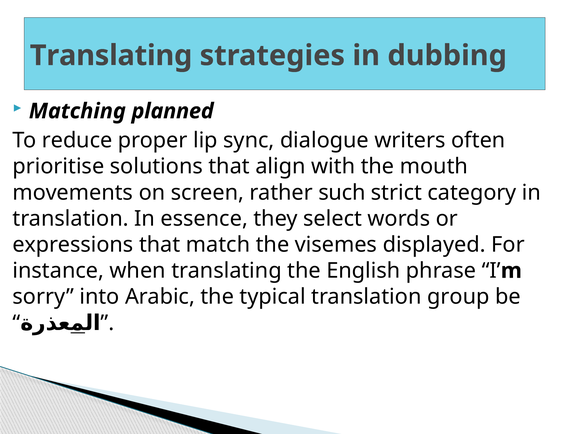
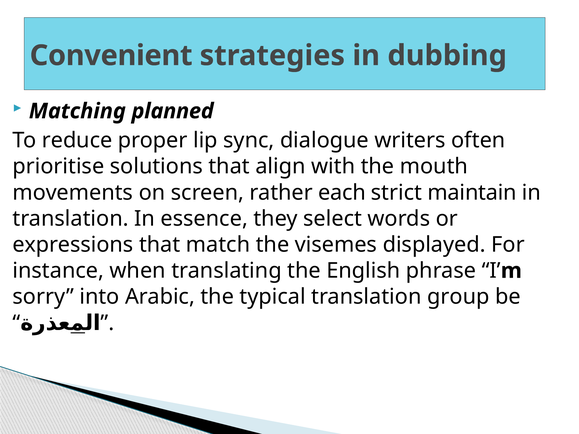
Translating: Translating -> Convenient (111, 56)
such: such -> each (342, 193)
category: category -> maintain (472, 193)
